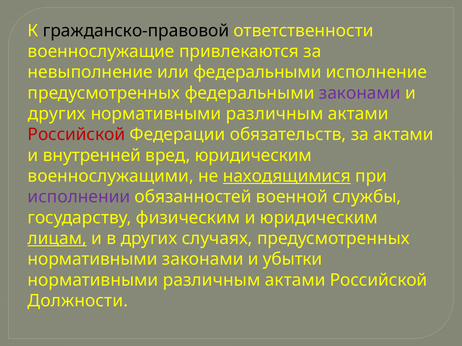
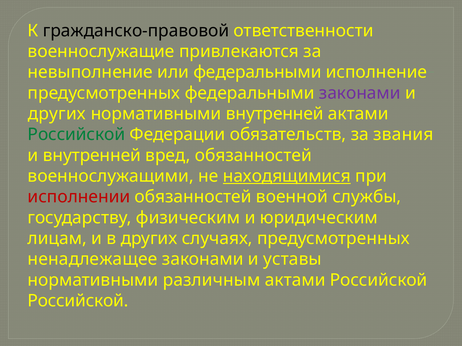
различным: различным -> внутренней (275, 114)
Российской colour: red -> green (76, 135)
за актами: актами -> звания (403, 135)
вред юридическим: юридическим -> обязанностей (253, 156)
исполнении colour: purple -> red (79, 197)
лицам underline: present -> none (57, 239)
нормативными: нормативными -> ненадлежащее (92, 260)
убытки: убытки -> уставы (292, 260)
Должности: Должности -> Российской (78, 301)
